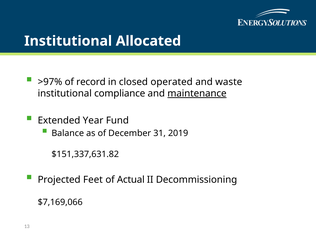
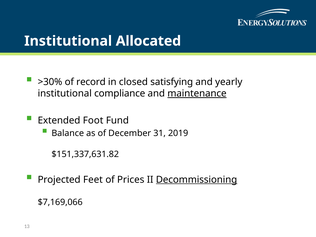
>97%: >97% -> >30% (50, 82)
operated: operated -> satisfying (172, 82)
waste: waste -> yearly (229, 82)
Year: Year -> Foot (93, 120)
Actual: Actual -> Prices (131, 180)
Decommissioning underline: none -> present (197, 180)
